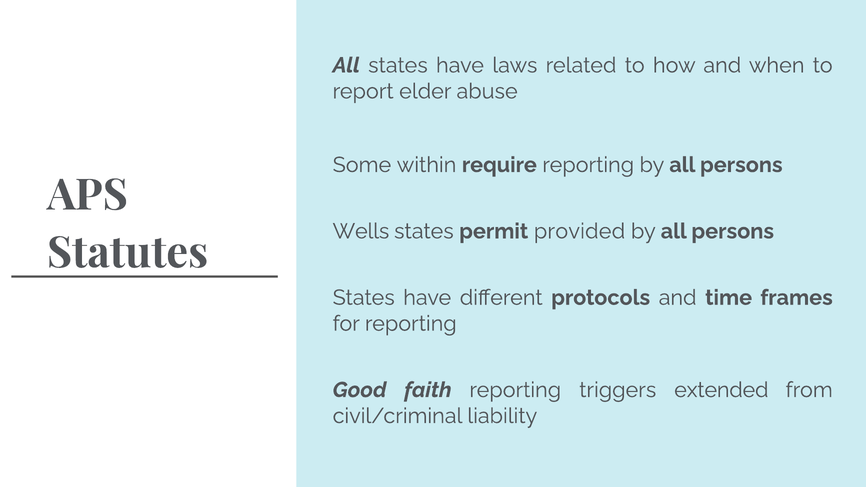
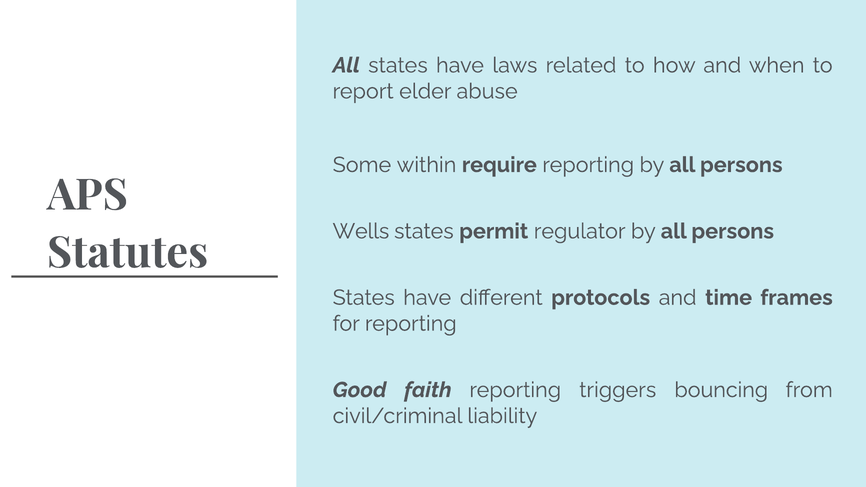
provided: provided -> regulator (580, 231)
extended: extended -> bouncing (721, 390)
